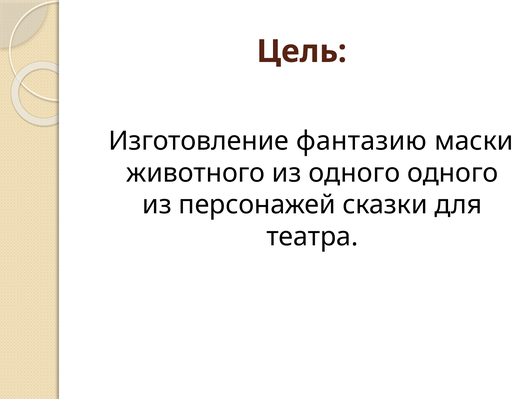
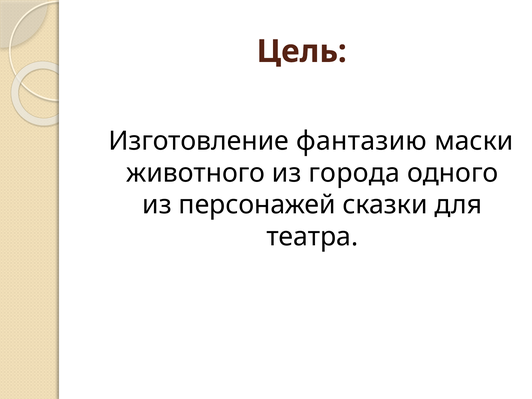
из одного: одного -> города (354, 173)
